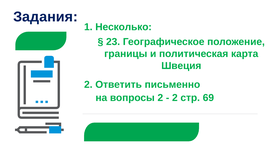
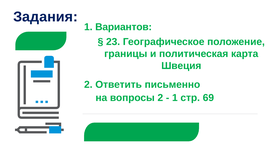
Несколько: Несколько -> Вариантов (124, 27)
2: 2 -> 1 (175, 98)
